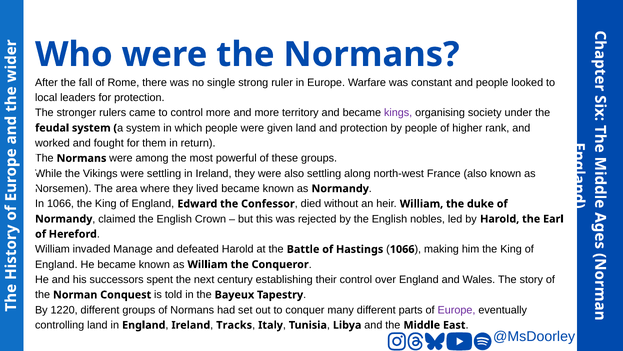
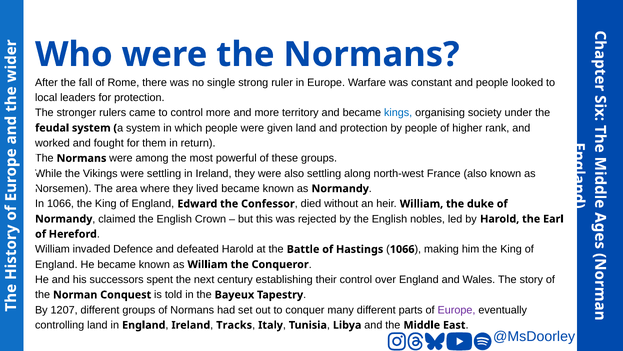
kings colour: purple -> blue (398, 113)
Manage: Manage -> Defence (133, 249)
1220: 1220 -> 1207 (64, 310)
